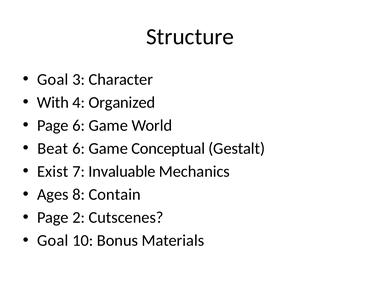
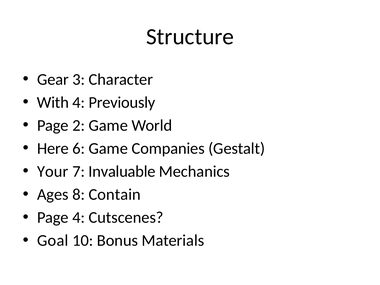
Goal: Goal -> Gear (53, 79)
Organized: Organized -> Previously (122, 102)
Page 6: 6 -> 2 (79, 125)
Beat: Beat -> Here (53, 148)
Conceptual: Conceptual -> Companies (168, 148)
Exist: Exist -> Your (53, 171)
Page 2: 2 -> 4 (79, 218)
